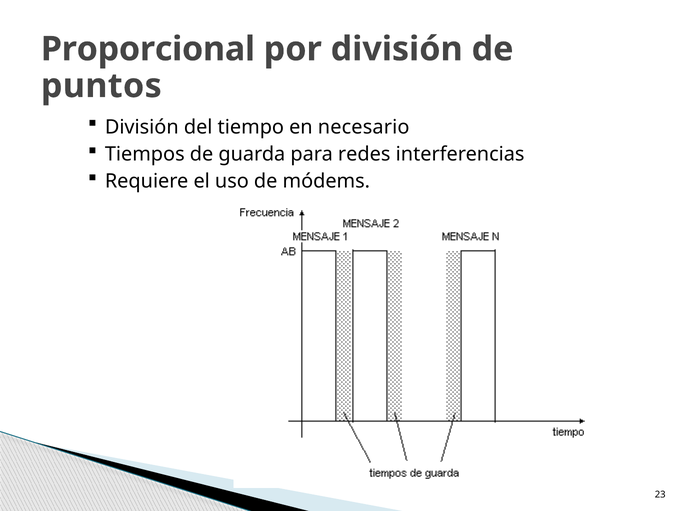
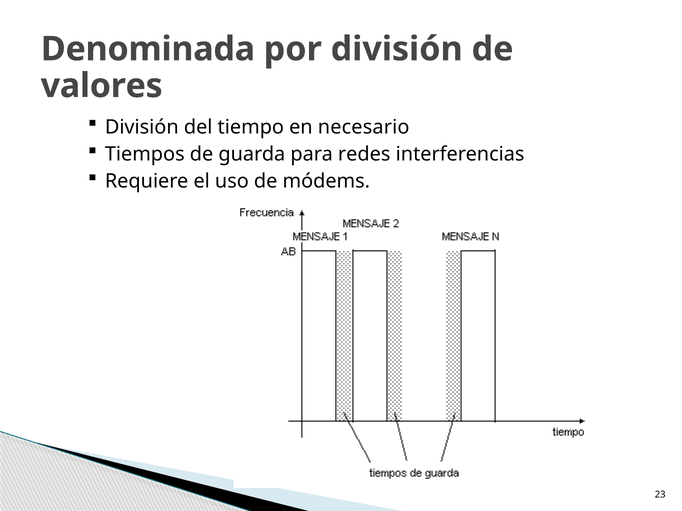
Proporcional: Proporcional -> Denominada (148, 49)
puntos: puntos -> valores (102, 86)
